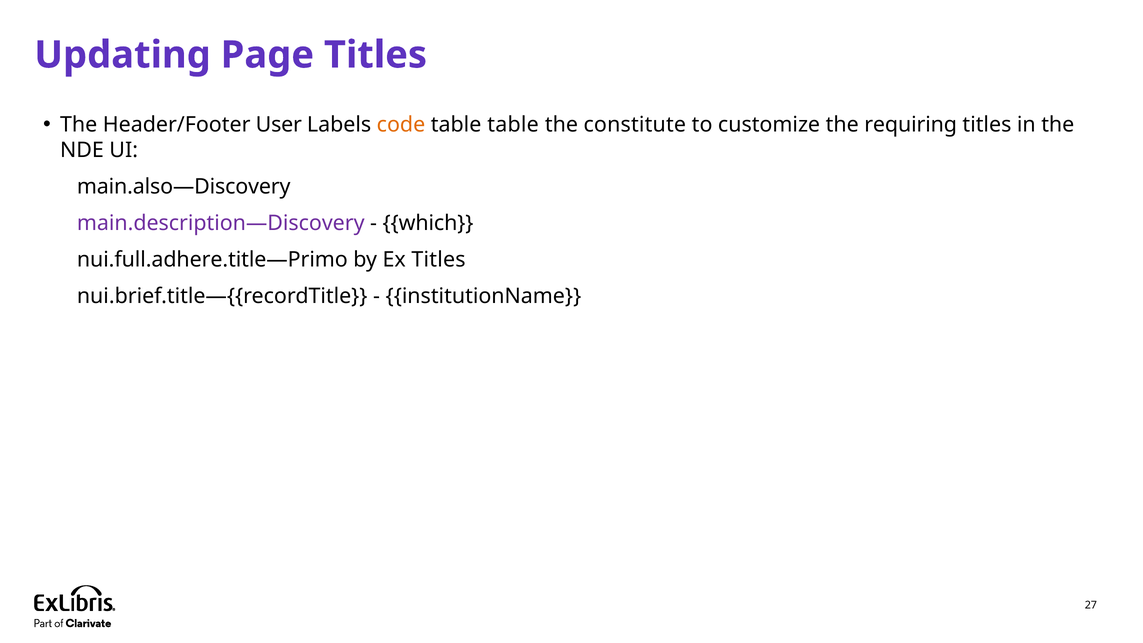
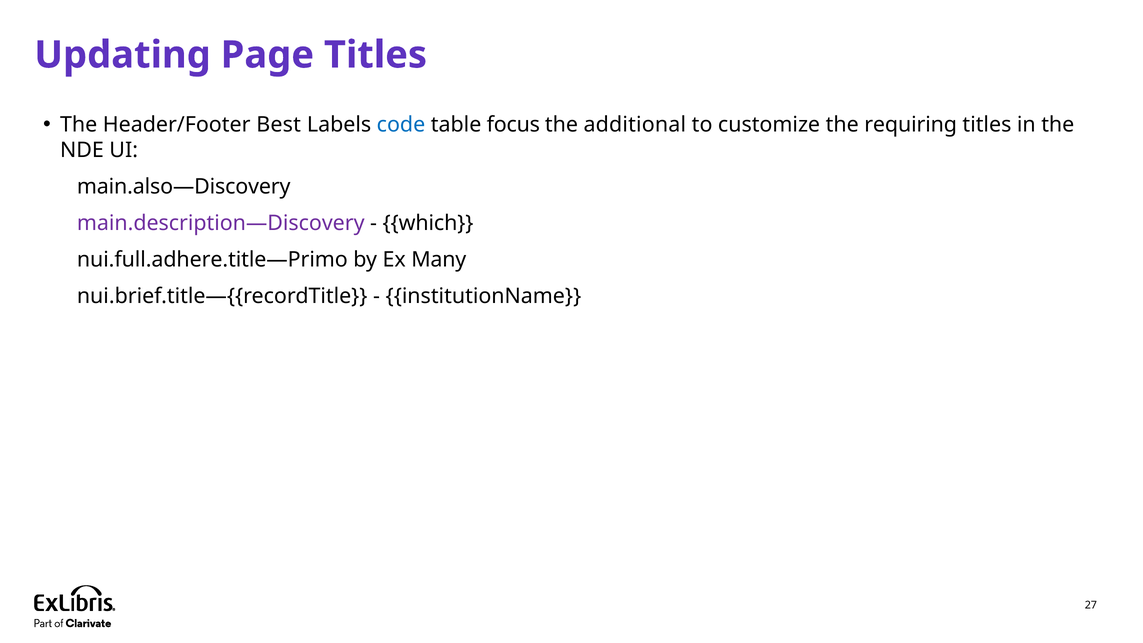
User: User -> Best (279, 125)
code colour: orange -> blue (401, 125)
table table: table -> focus (513, 125)
constitute: constitute -> additional (635, 125)
Ex Titles: Titles -> Many (439, 260)
